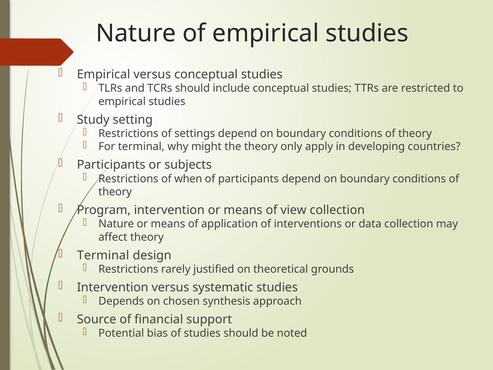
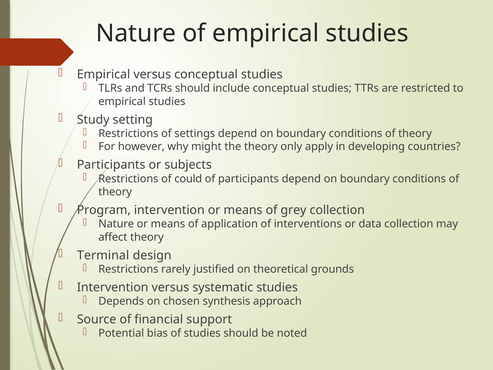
For terminal: terminal -> however (141, 147)
when: when -> could (188, 179)
view: view -> grey (293, 210)
